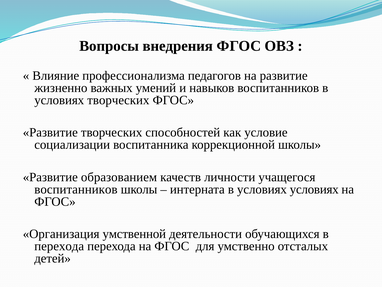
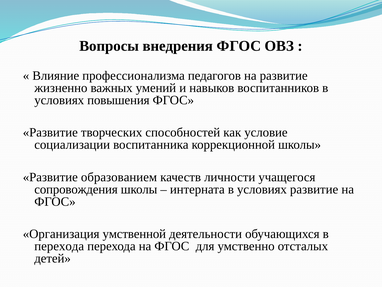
условиях творческих: творческих -> повышения (118, 100)
воспитанников: воспитанников -> сопровождения (76, 189)
условиях условиях: условиях -> развитие (314, 189)
